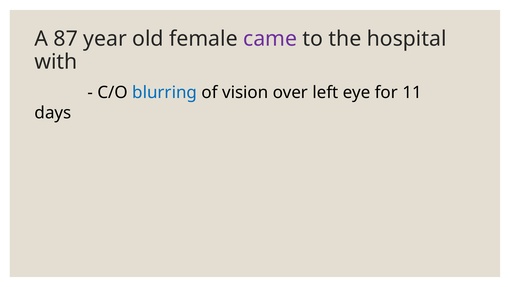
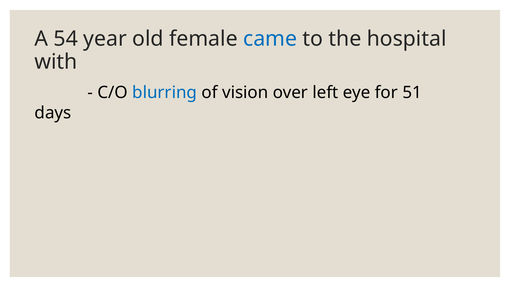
87: 87 -> 54 (66, 39)
came colour: purple -> blue (270, 39)
11: 11 -> 51 (412, 92)
